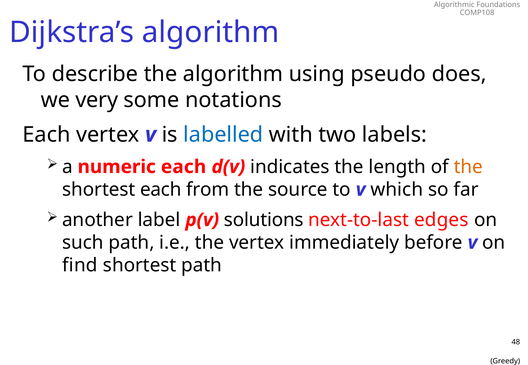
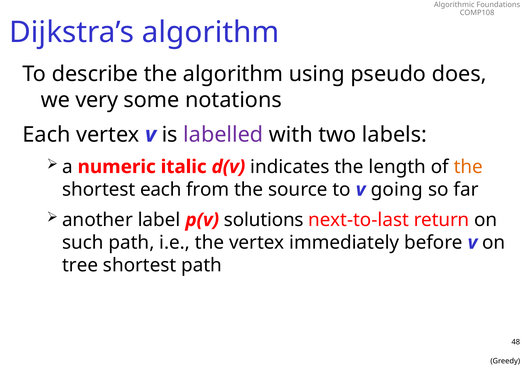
labelled colour: blue -> purple (223, 135)
numeric each: each -> italic (184, 167)
which: which -> going (397, 190)
edges: edges -> return (442, 220)
find: find -> tree (80, 266)
